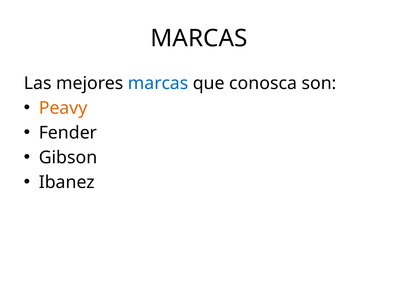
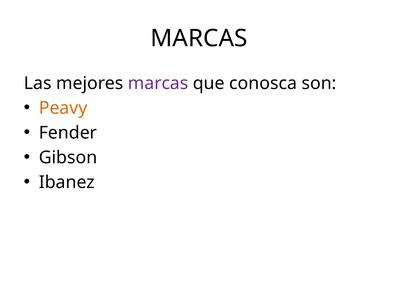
marcas colour: blue -> purple (158, 83)
